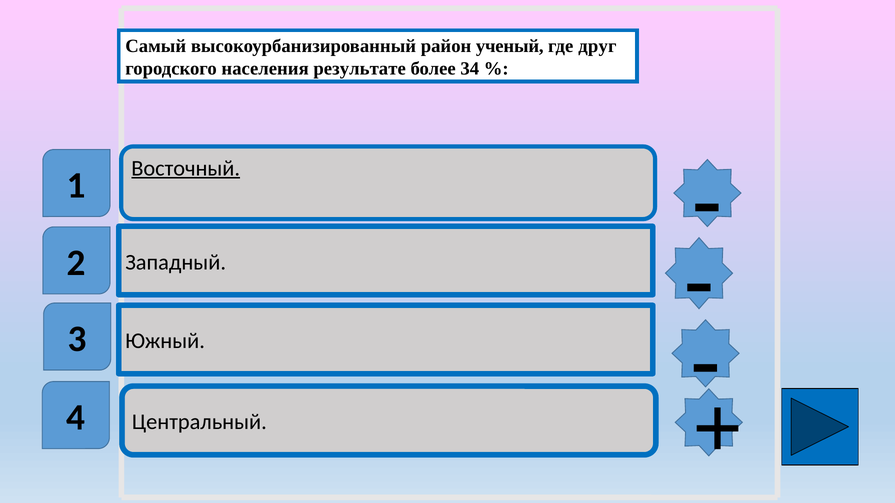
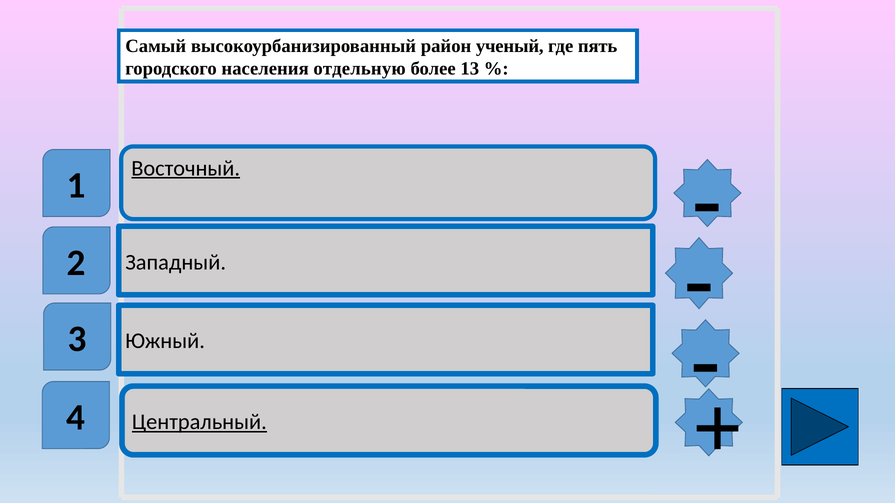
друг: друг -> пять (598, 46)
результате: результате -> отдельную (360, 68)
34: 34 -> 13 (470, 68)
Центральный underline: none -> present (199, 422)
